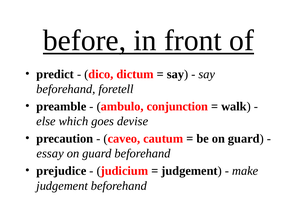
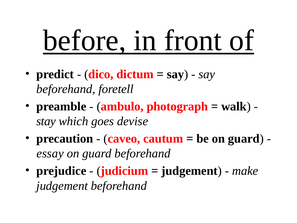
conjunction: conjunction -> photograph (177, 106)
else: else -> stay (46, 121)
